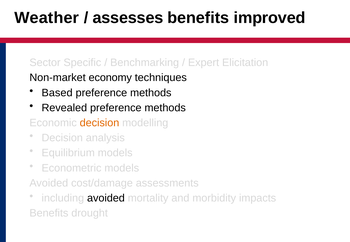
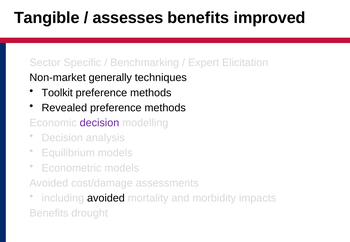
Weather: Weather -> Tangible (47, 18)
economy: economy -> generally (110, 78)
Based: Based -> Toolkit (57, 93)
decision colour: orange -> purple (99, 123)
